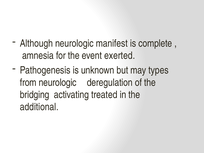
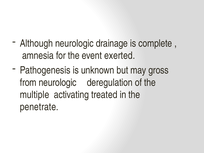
manifest: manifest -> drainage (112, 43)
types: types -> gross (158, 70)
bridging: bridging -> multiple (35, 95)
additional: additional -> penetrate (39, 107)
